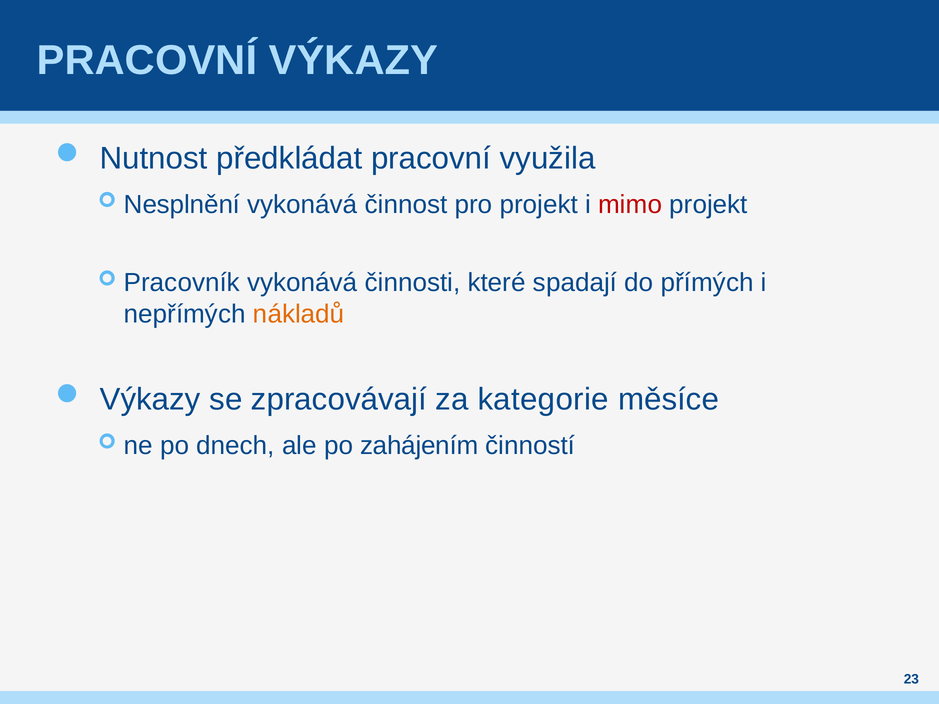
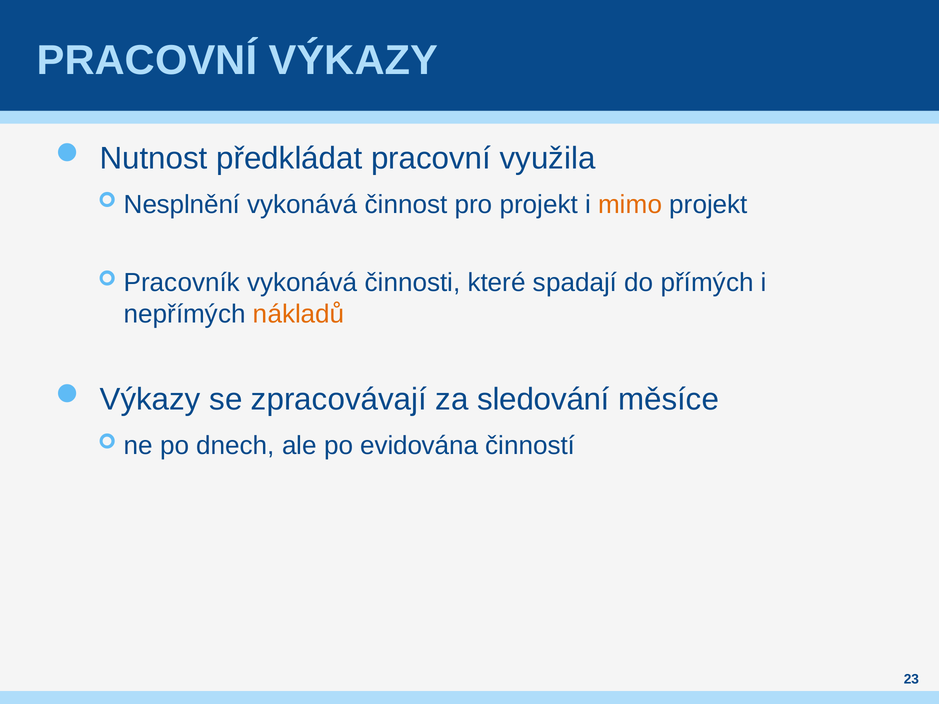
mimo colour: red -> orange (630, 204)
kategorie: kategorie -> sledování (543, 400)
zahájením: zahájením -> evidována (419, 446)
